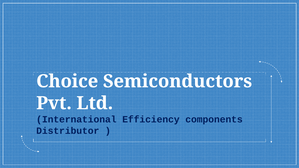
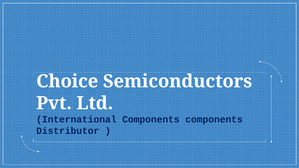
International Efficiency: Efficiency -> Components (151, 119)
